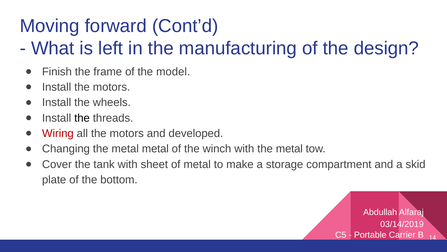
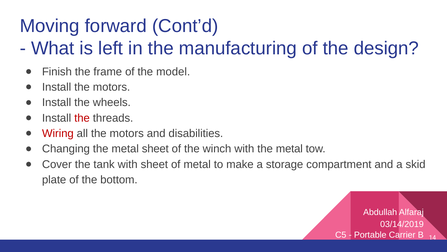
the colour: black -> red (82, 118)
developed: developed -> disabilities (196, 133)
metal metal: metal -> sheet (155, 149)
